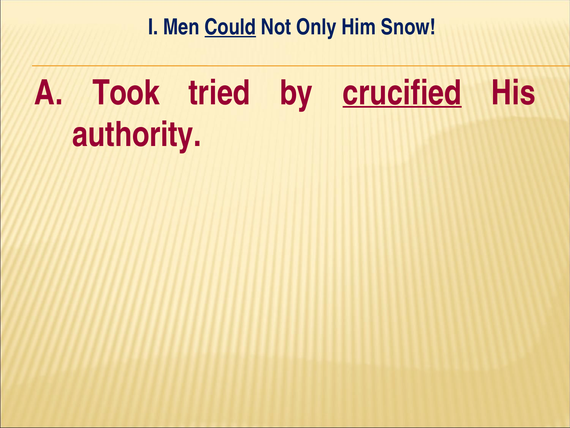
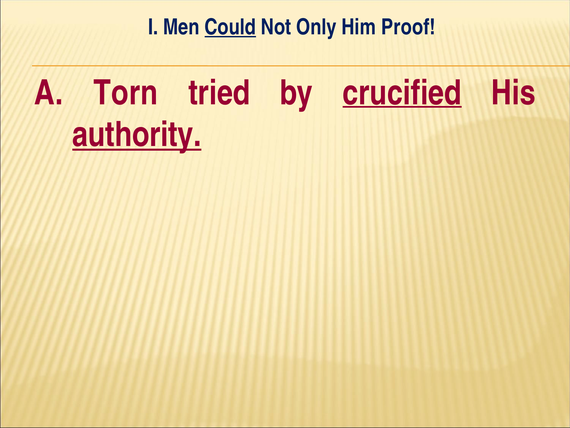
Snow: Snow -> Proof (408, 27)
Took: Took -> Torn (126, 93)
authority underline: none -> present (137, 135)
